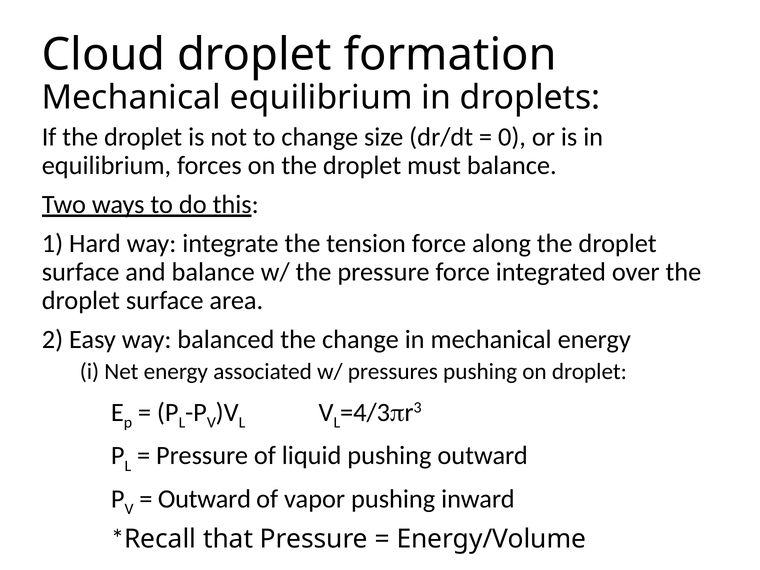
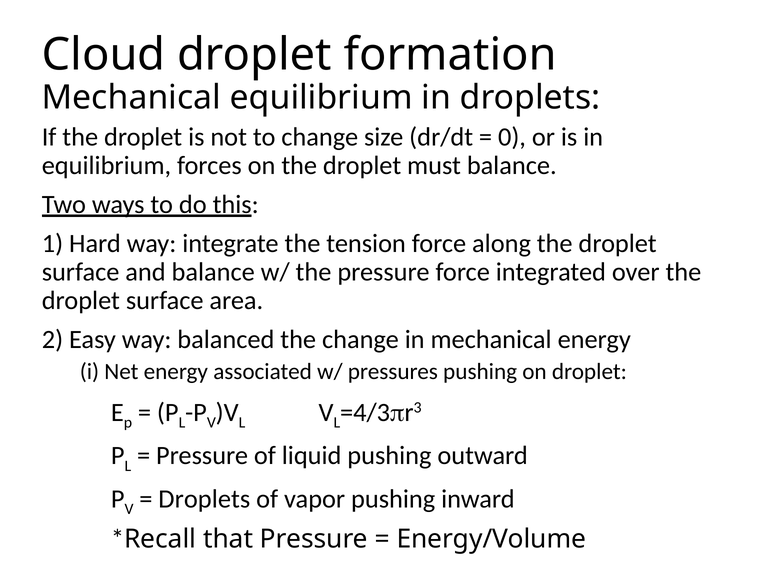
Outward: Outward -> Droplets (204, 499)
